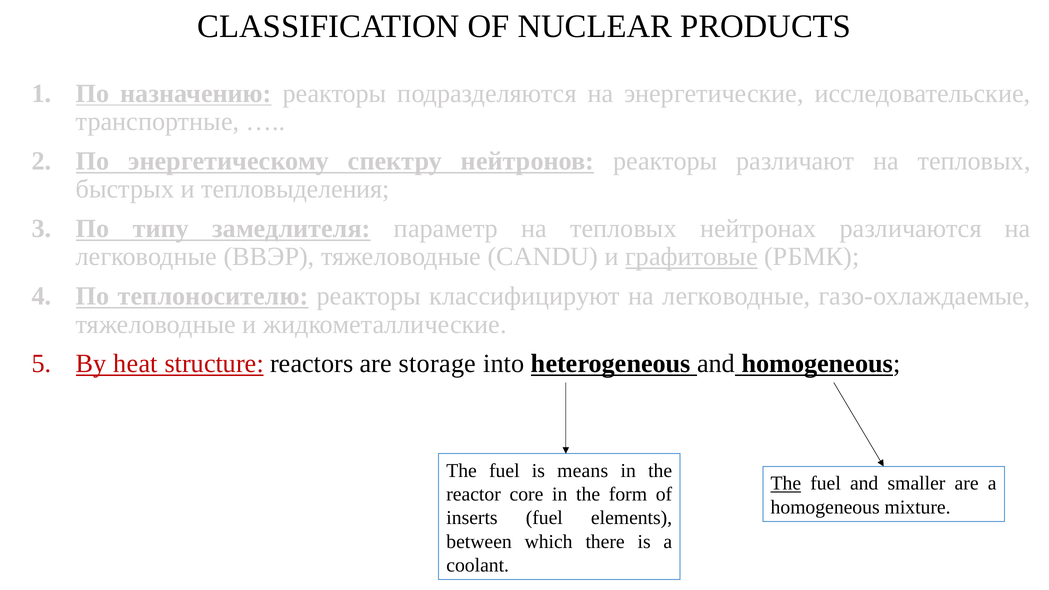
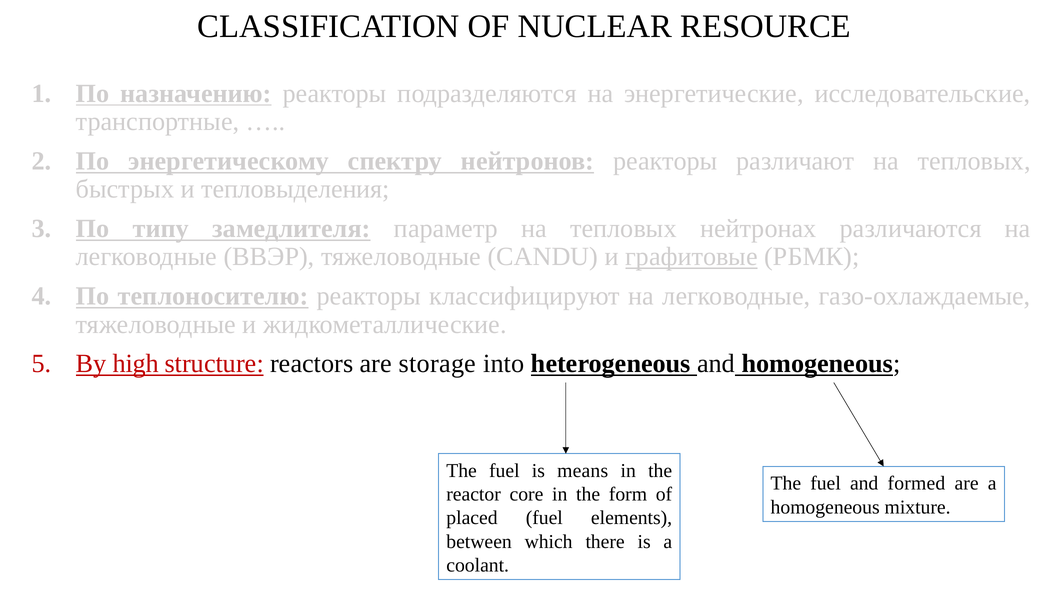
PRODUCTS: PRODUCTS -> RESOURCE (766, 26)
heat: heat -> high (136, 364)
The underline: present -> none (786, 483)
smaller: smaller -> formed (916, 483)
inserts: inserts -> placed (472, 518)
